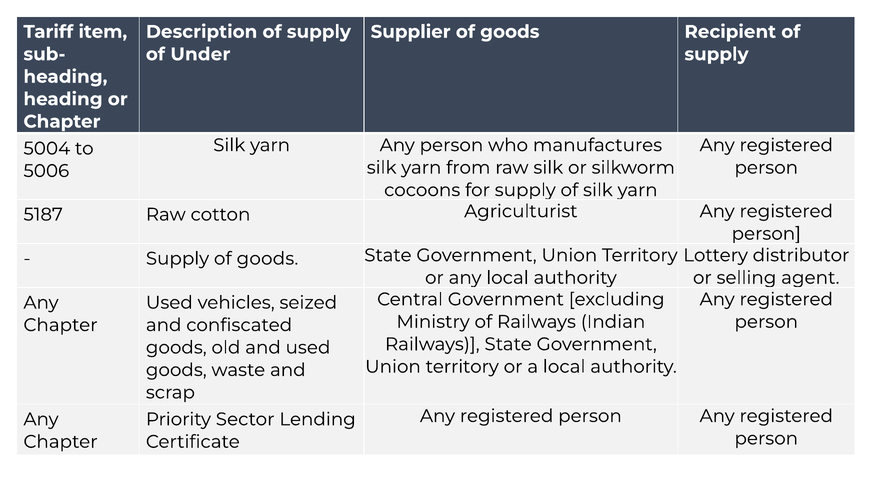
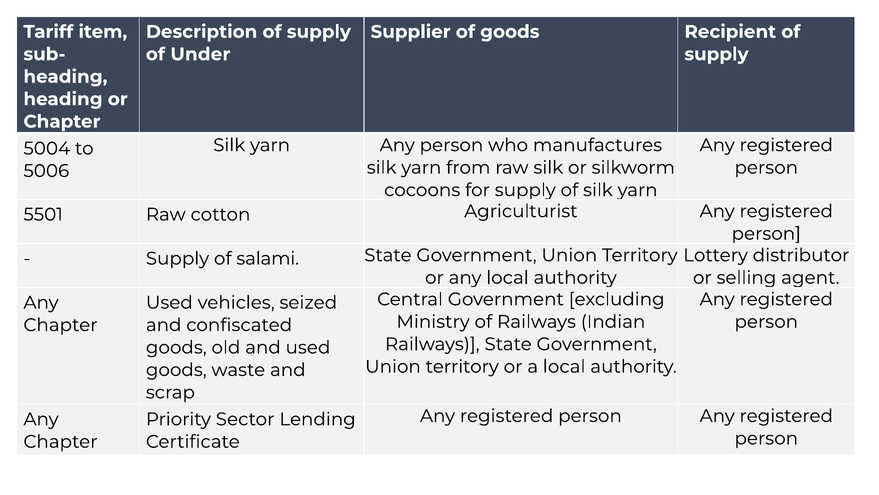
5187: 5187 -> 5501 (43, 214)
Supply of goods: goods -> salami (268, 258)
